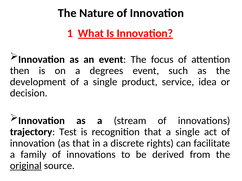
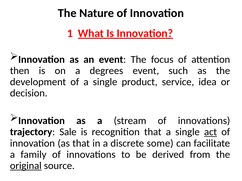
Test: Test -> Sale (68, 132)
act underline: none -> present (211, 132)
rights: rights -> some (160, 144)
